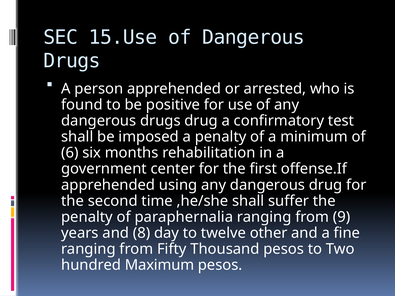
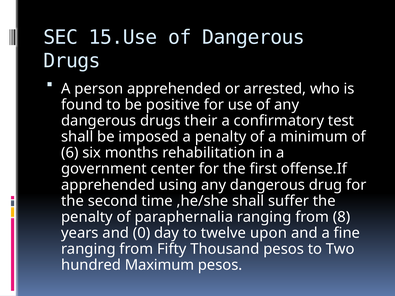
drugs drug: drug -> their (201, 121)
9: 9 -> 8 (342, 217)
8: 8 -> 0 (142, 233)
other: other -> upon (268, 233)
